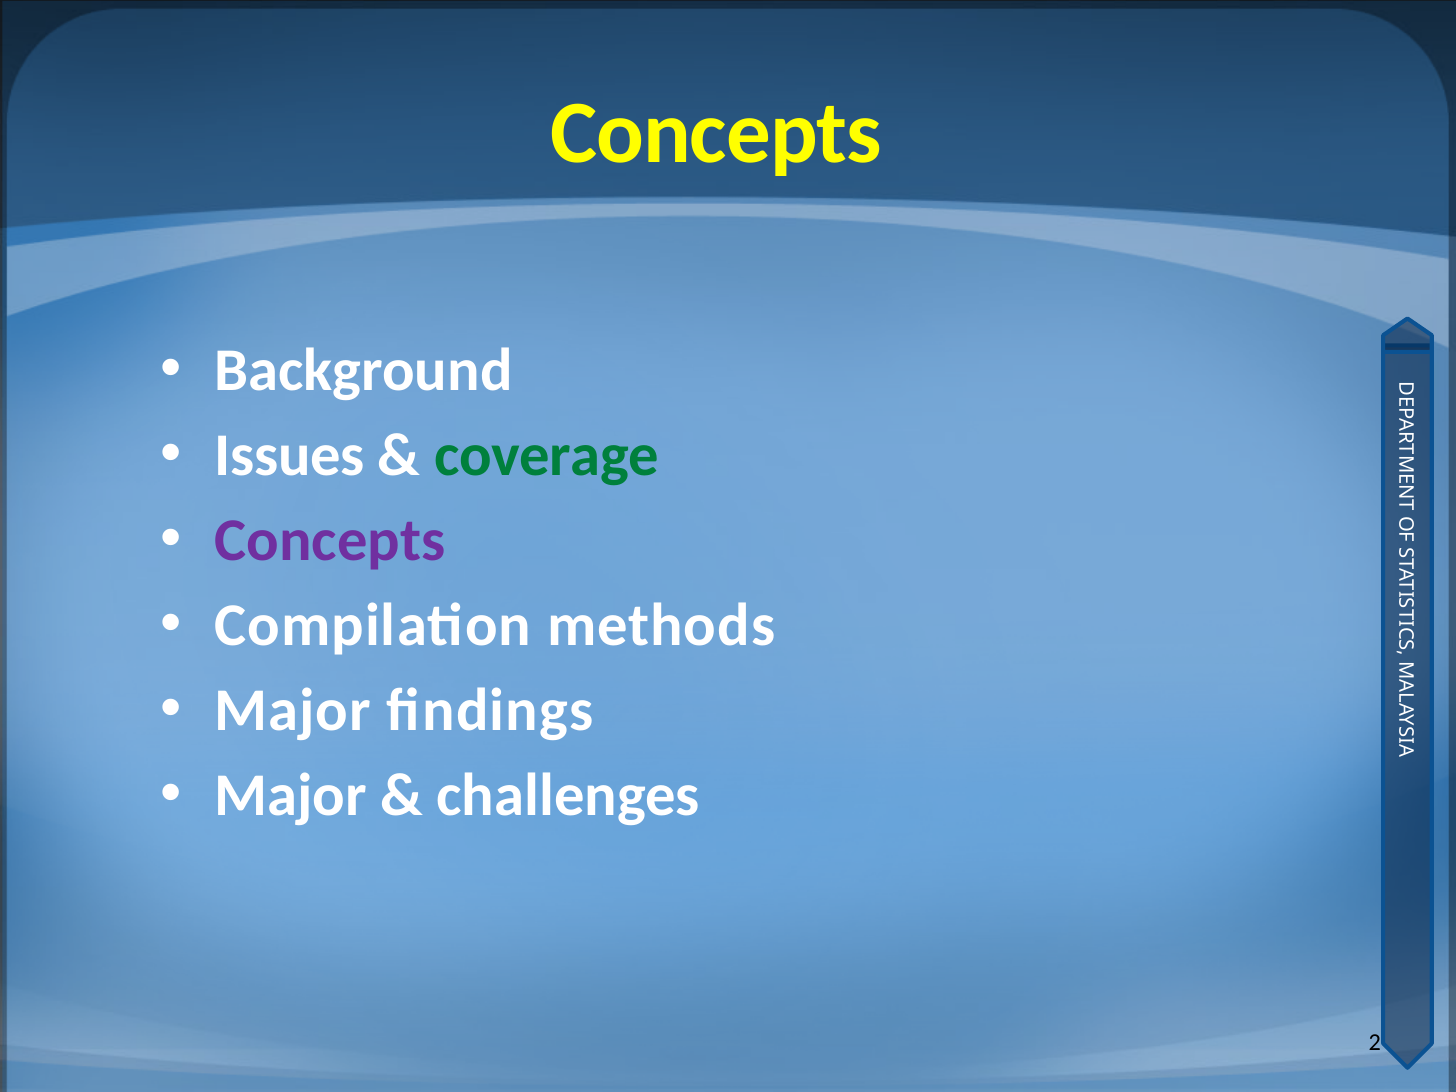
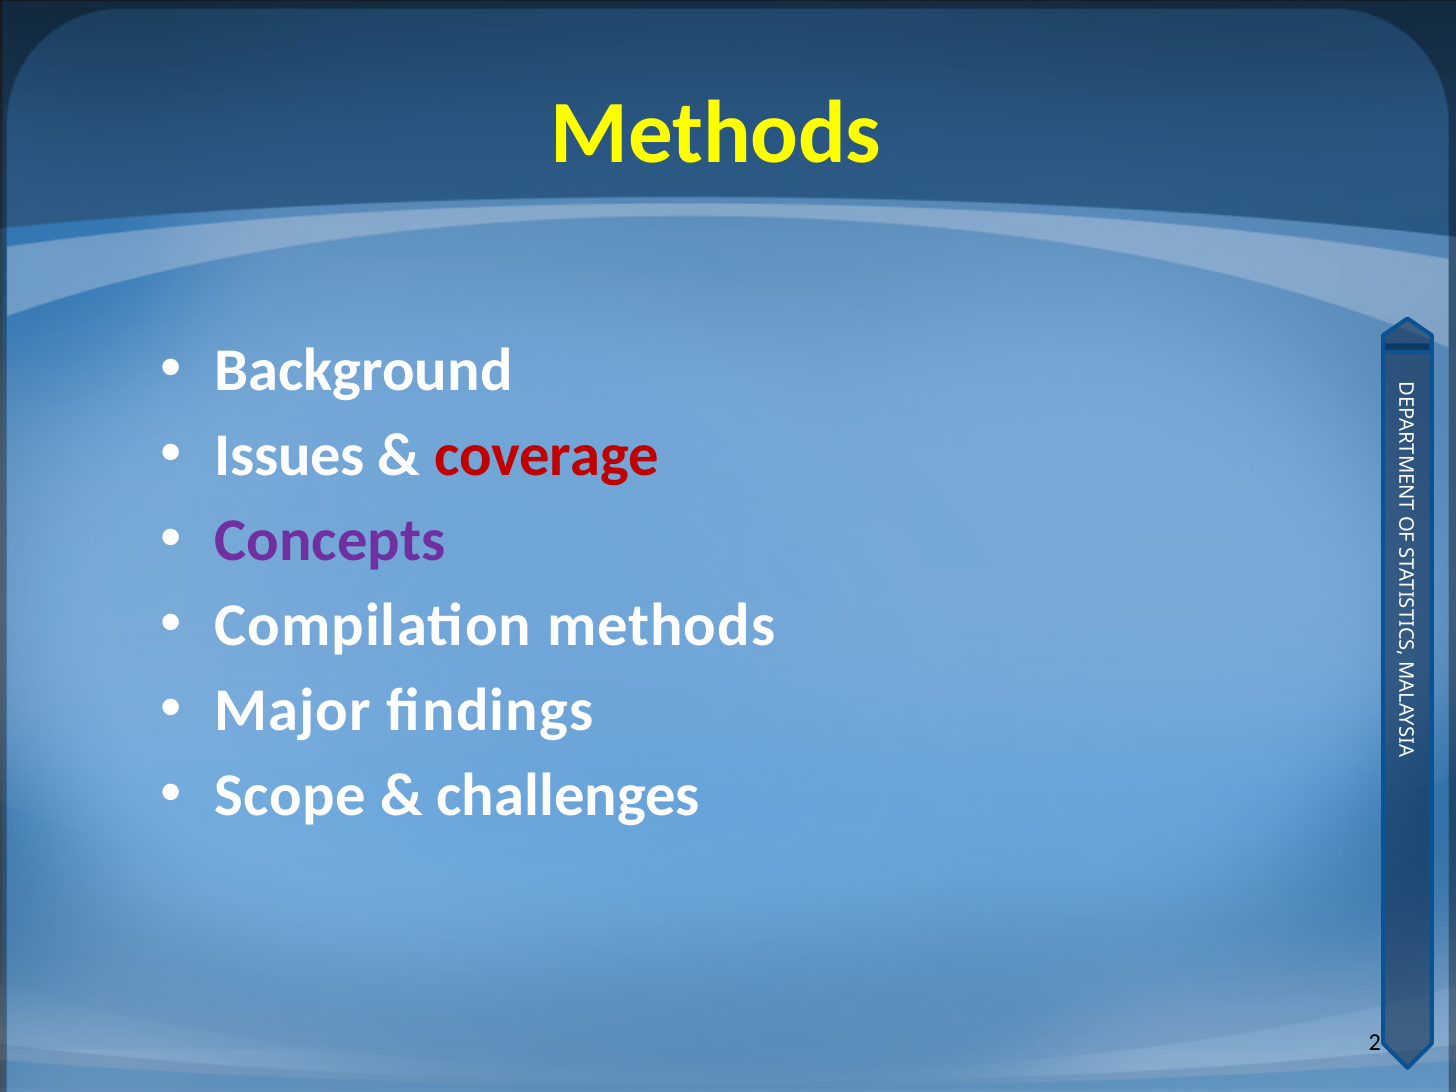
Concepts: Concepts -> Methods (716, 134)
coverage colour: green -> red (547, 456)
Major: Major -> Scope (290, 795)
